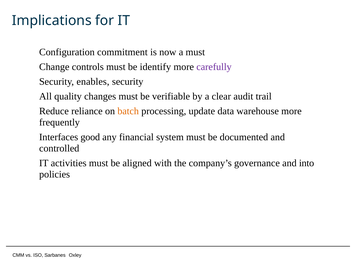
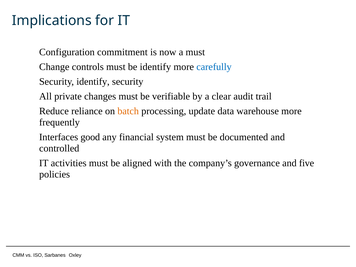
carefully colour: purple -> blue (214, 67)
Security enables: enables -> identify (93, 82)
quality: quality -> private (68, 96)
into: into -> five (307, 163)
